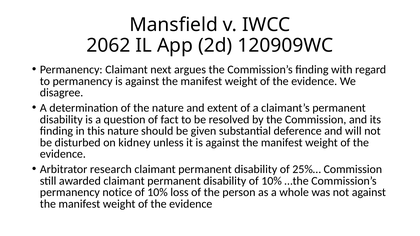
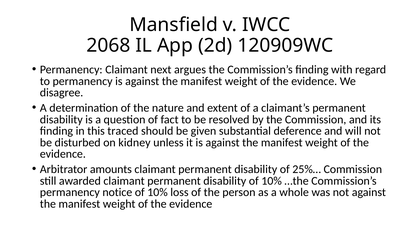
2062: 2062 -> 2068 (108, 46)
this nature: nature -> traced (123, 131)
research: research -> amounts (111, 170)
